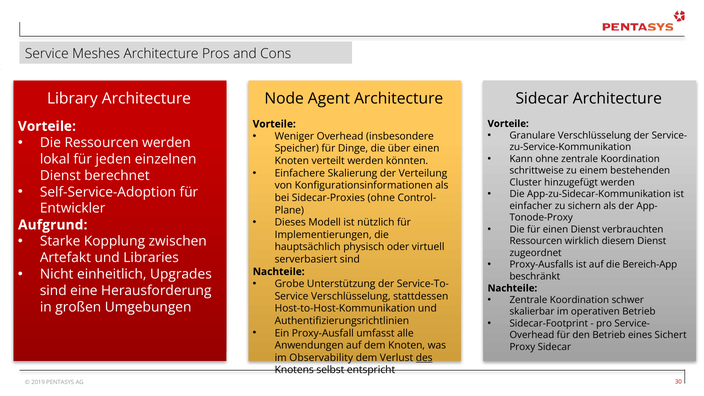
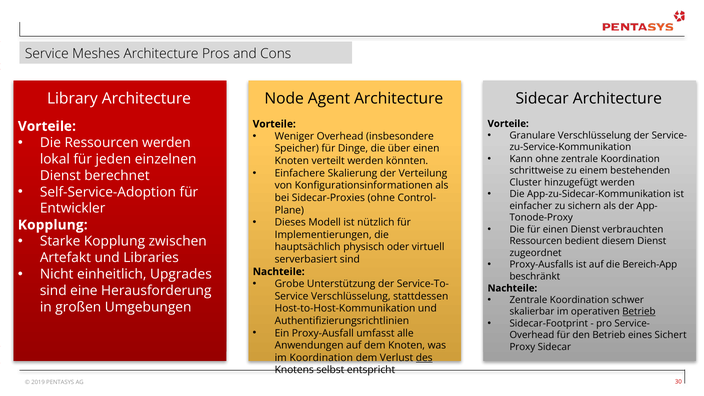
Aufgrund: Aufgrund -> Kopplung (53, 225)
wirklich: wirklich -> bedient (582, 241)
Betrieb underline: none -> present (639, 312)
im Observability: Observability -> Koordination (321, 358)
